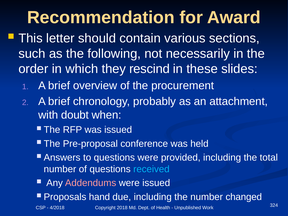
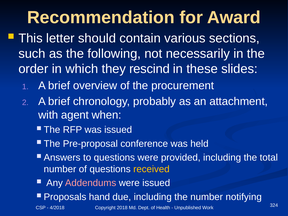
doubt: doubt -> agent (75, 115)
received colour: light blue -> yellow (151, 169)
changed: changed -> notifying (244, 197)
